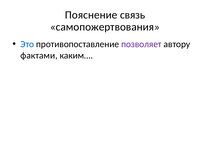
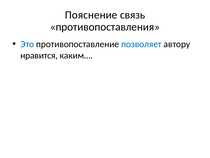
самопожертвования: самопожертвования -> противопоставления (105, 27)
позволяет colour: purple -> blue (141, 44)
фактами: фактами -> нравится (39, 55)
